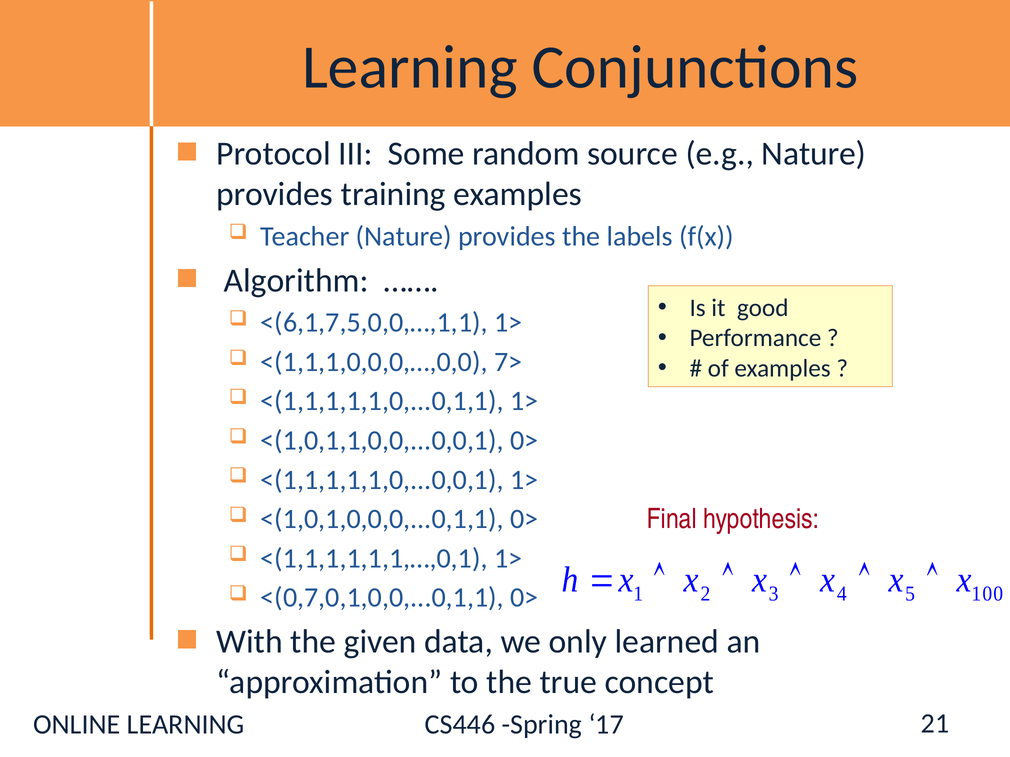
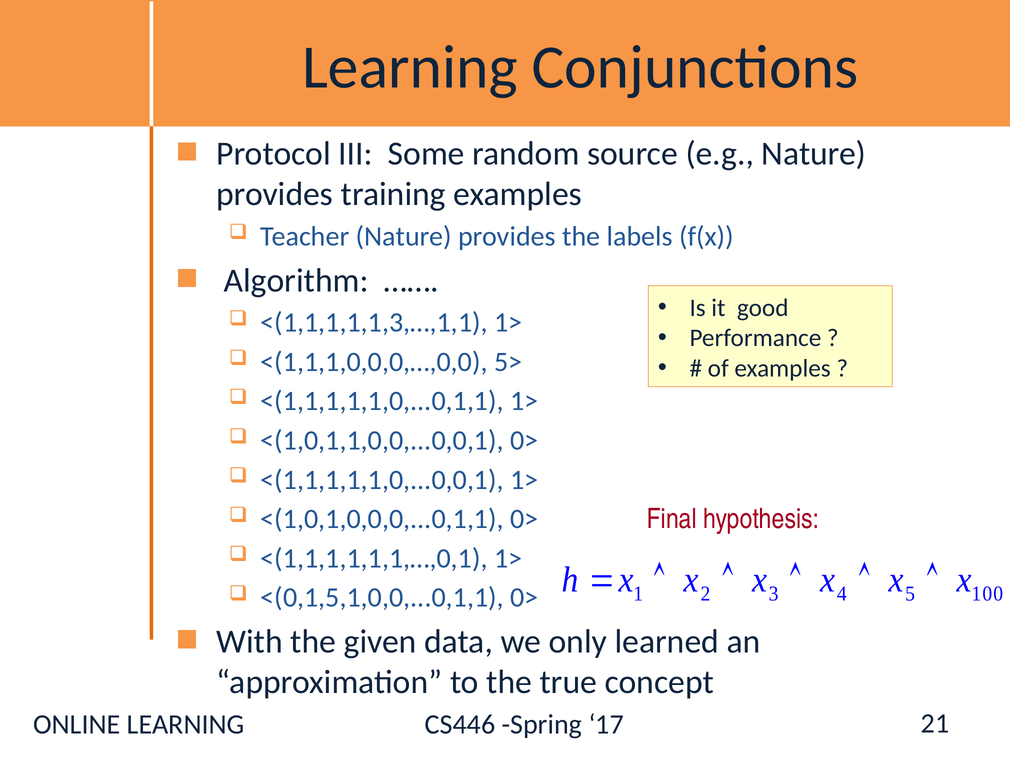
<(6,1,7,5,0,0,…,1,1: <(6,1,7,5,0,0,…,1,1 -> <(1,1,1,1,1,3,…,1,1 (374, 323)
7>: 7> -> 5> (508, 362)
<(0,7,0,1,0,0,...0,1,1: <(0,7,0,1,0,0,...0,1,1 -> <(0,1,5,1,0,0,...0,1,1 (382, 598)
